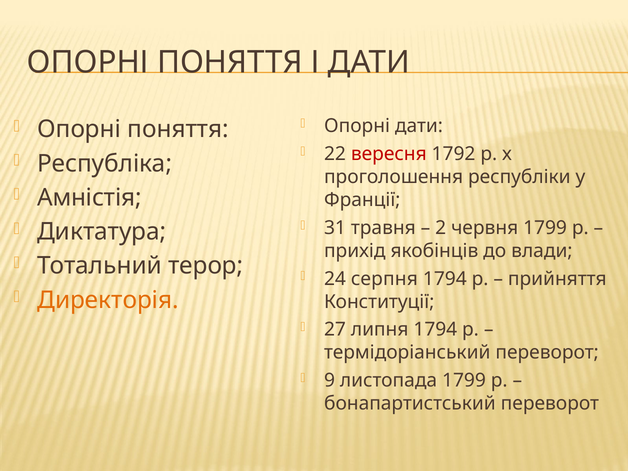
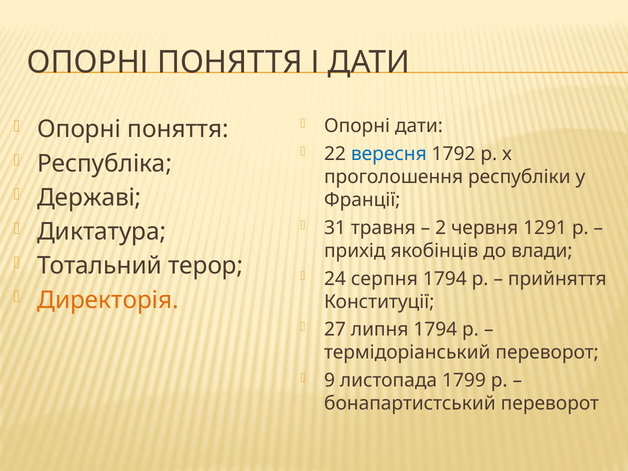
вересня colour: red -> blue (389, 154)
Амністія: Амністія -> Державі (89, 198)
червня 1799: 1799 -> 1291 (545, 228)
